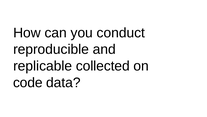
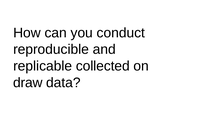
code: code -> draw (28, 82)
